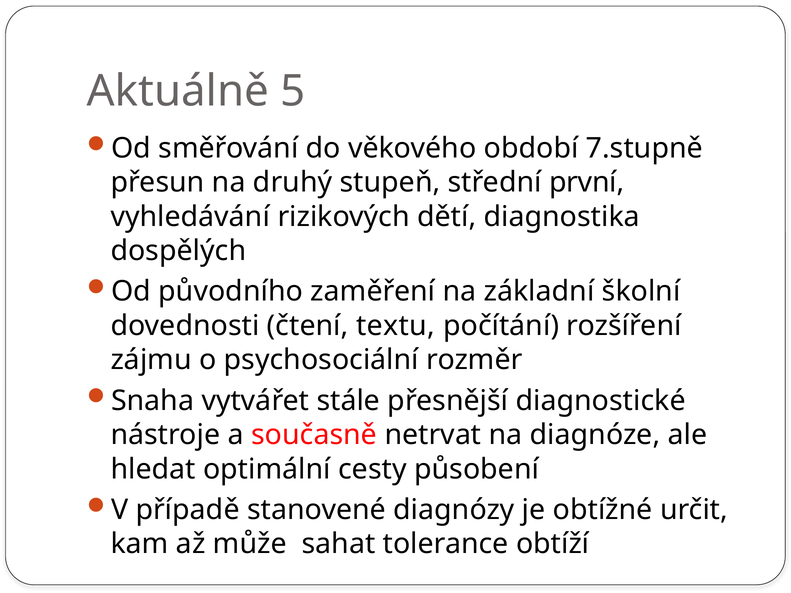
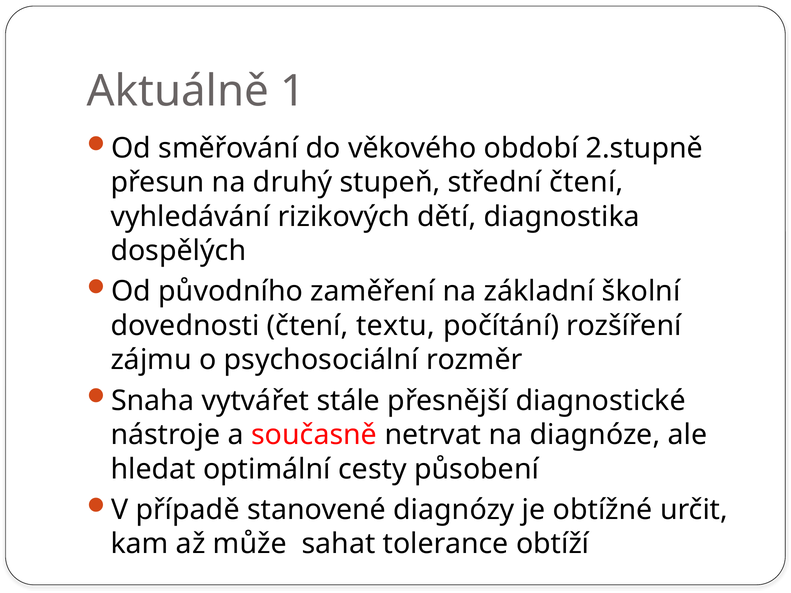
5: 5 -> 1 (293, 91)
7.stupně: 7.stupně -> 2.stupně (644, 148)
střední první: první -> čtení (586, 183)
